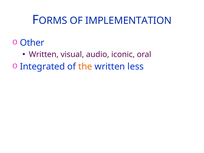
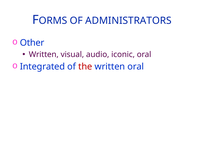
IMPLEMENTATION: IMPLEMENTATION -> ADMINISTRATORS (128, 21)
the colour: orange -> red (85, 67)
written less: less -> oral (136, 67)
